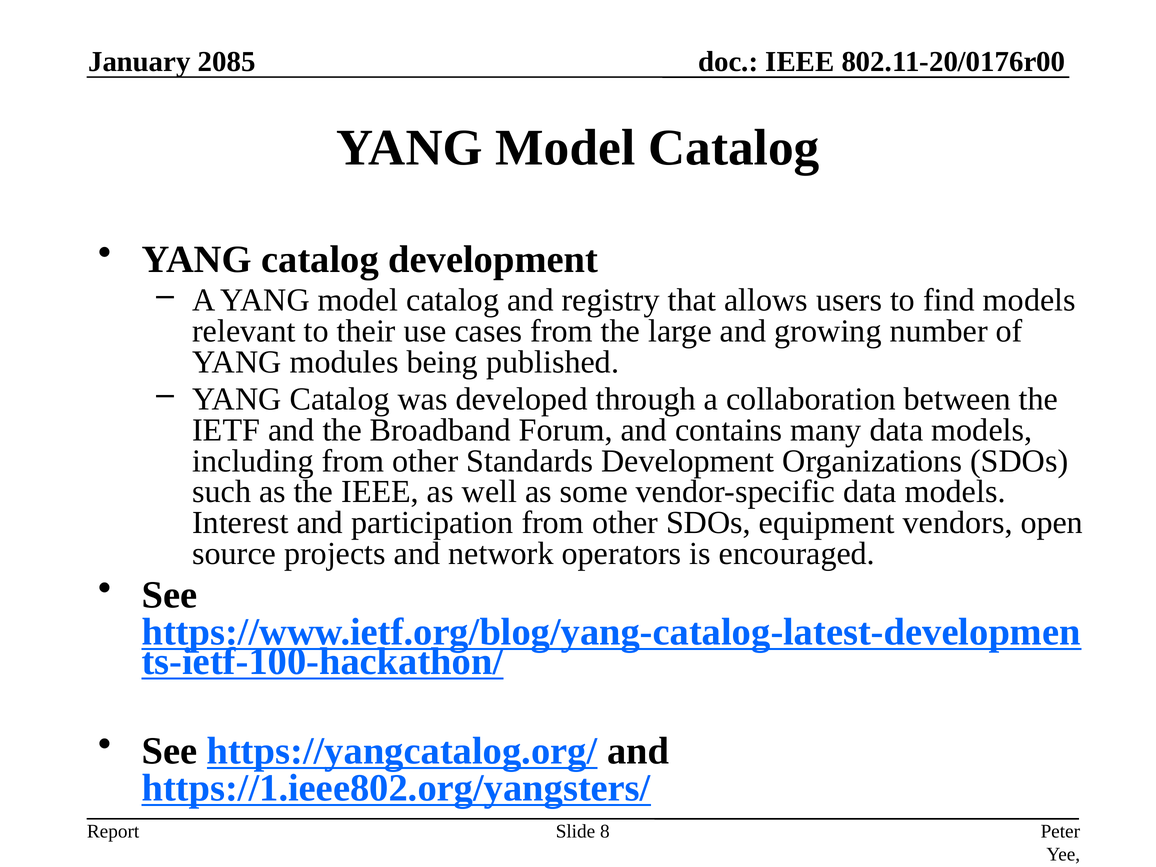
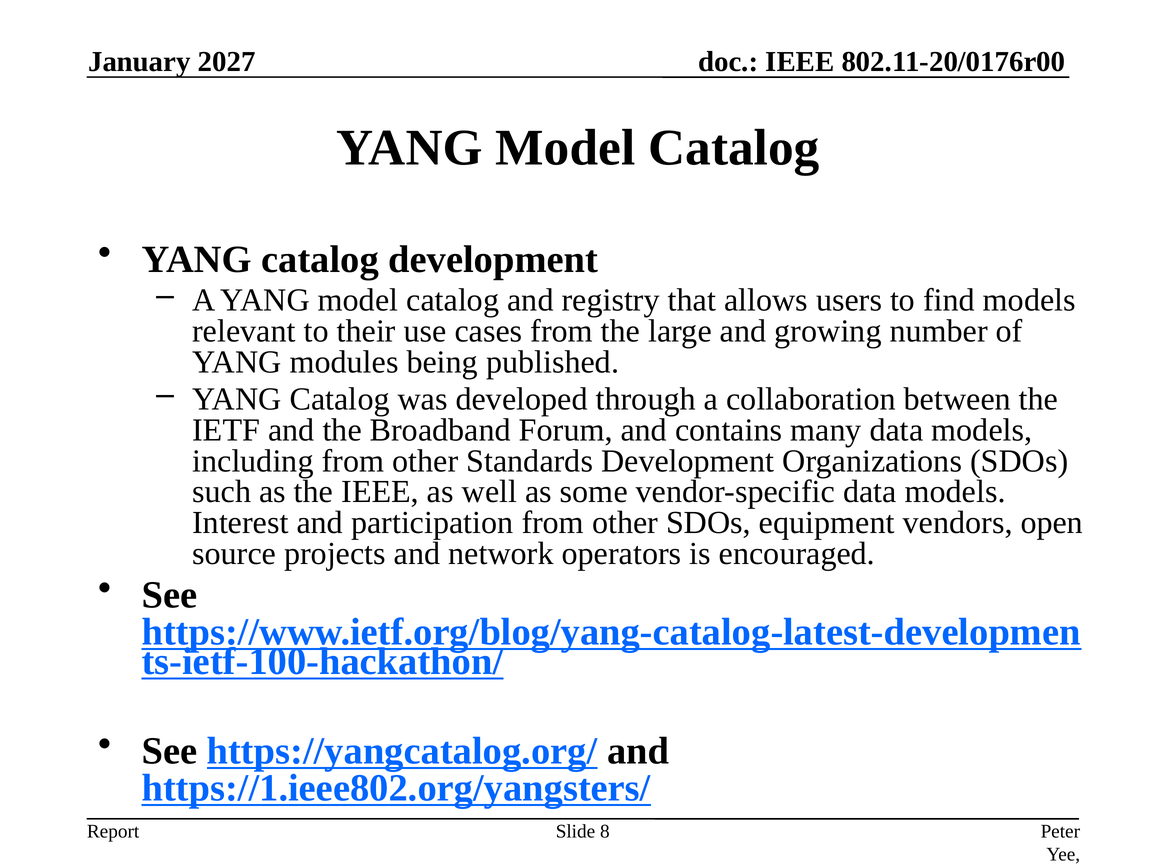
2085: 2085 -> 2027 (227, 62)
